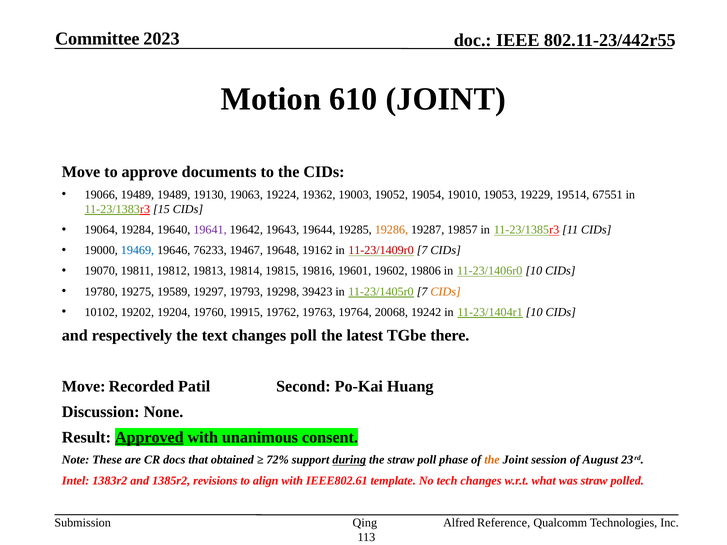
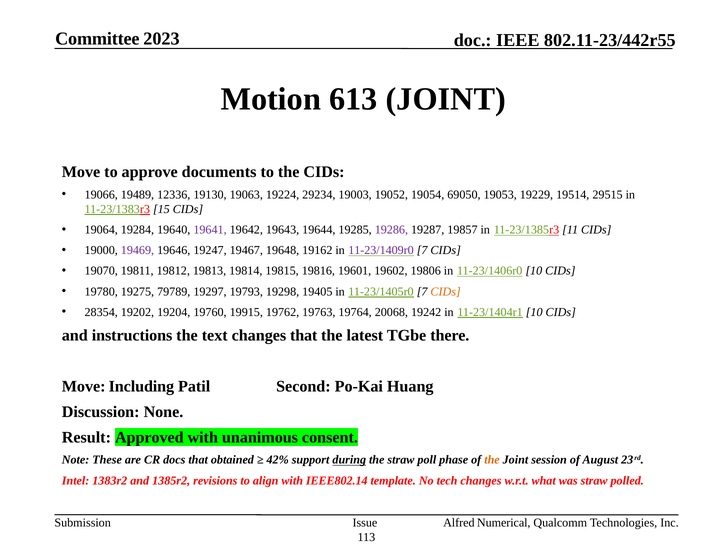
610: 610 -> 613 (353, 99)
19489 19489: 19489 -> 12336 (174, 195)
19362: 19362 -> 29234 (319, 195)
19010: 19010 -> 69050 (464, 195)
67551: 67551 -> 29515 (608, 195)
19286 colour: orange -> purple (391, 230)
19469 colour: blue -> purple (137, 250)
76233: 76233 -> 19247 (210, 250)
11-23/1409r0 colour: red -> purple (381, 250)
19589: 19589 -> 79789 (174, 292)
39423: 39423 -> 19405 (317, 292)
10102: 10102 -> 28354 (101, 312)
respectively: respectively -> instructions (132, 336)
changes poll: poll -> that (304, 336)
Recorded: Recorded -> Including (141, 387)
Approved underline: present -> none (149, 437)
72%: 72% -> 42% (278, 460)
IEEE802.61: IEEE802.61 -> IEEE802.14 (337, 481)
Qing: Qing -> Issue (365, 523)
Reference: Reference -> Numerical (504, 523)
